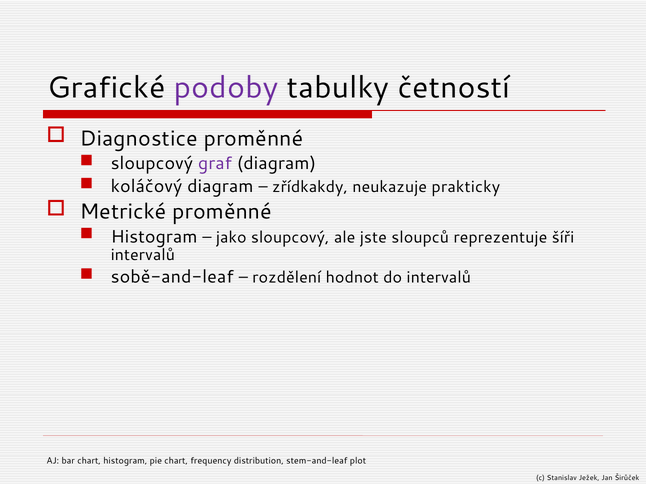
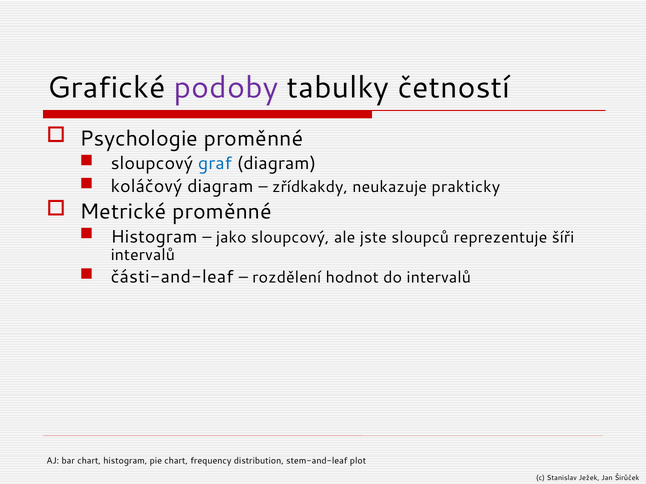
Diagnostice: Diagnostice -> Psychologie (139, 139)
graf colour: purple -> blue (215, 163)
sobě-and-leaf: sobě-and-leaf -> části-and-leaf (172, 277)
